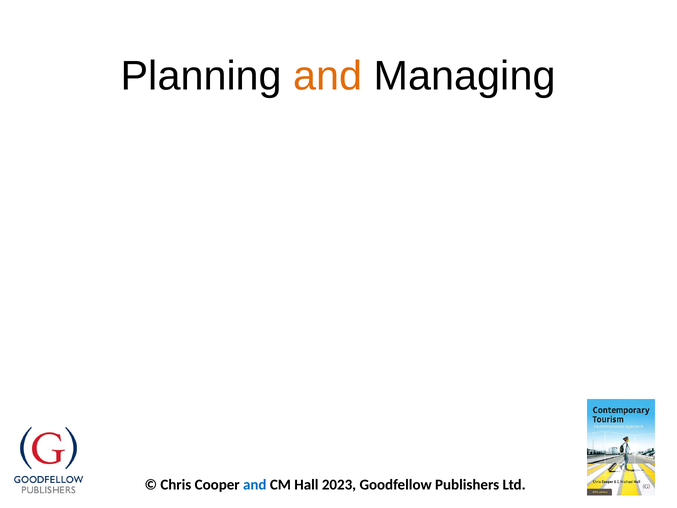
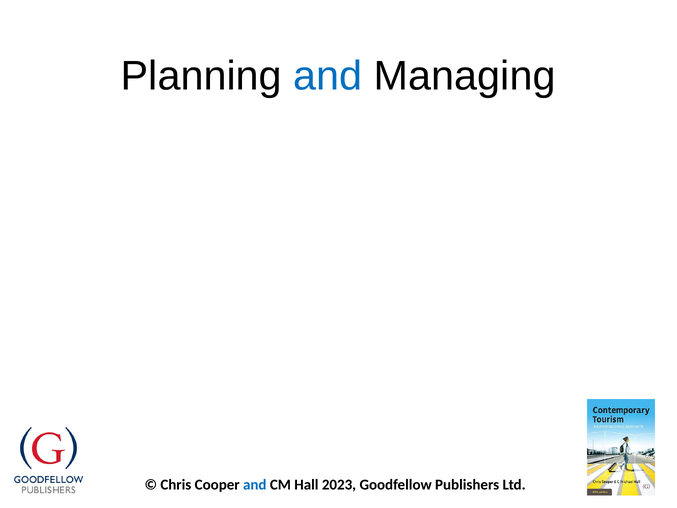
and colour: orange -> blue (328, 76)
